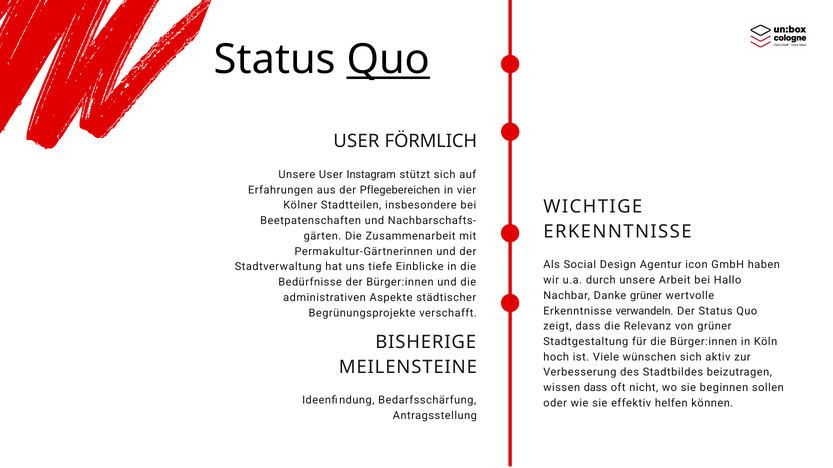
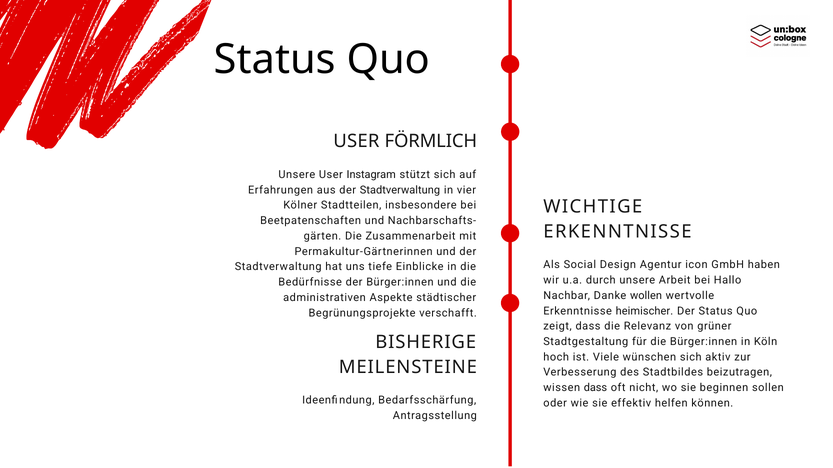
Quo underline: present -> none (388, 60)
aus der Pflegebereichen: Pflegebereichen -> Stadtverwaltung (400, 190)
Danke grüner: grüner -> wollen (646, 296)
verwandeln: verwandeln -> heimischer (644, 311)
